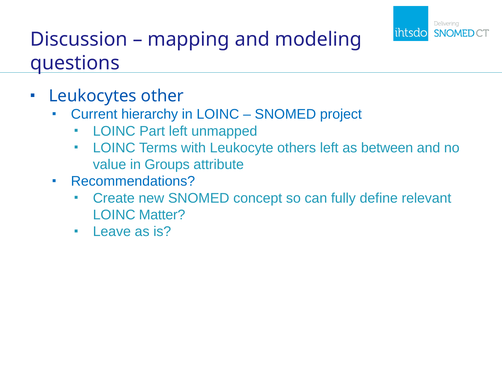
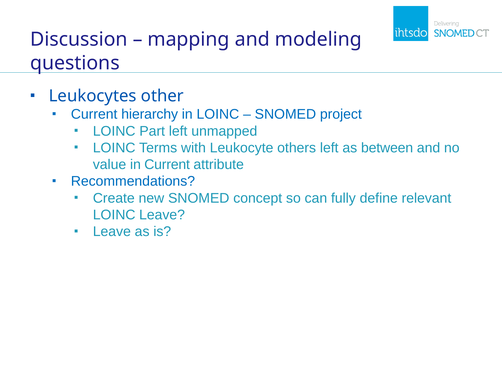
in Groups: Groups -> Current (167, 164)
LOINC Matter: Matter -> Leave (162, 215)
